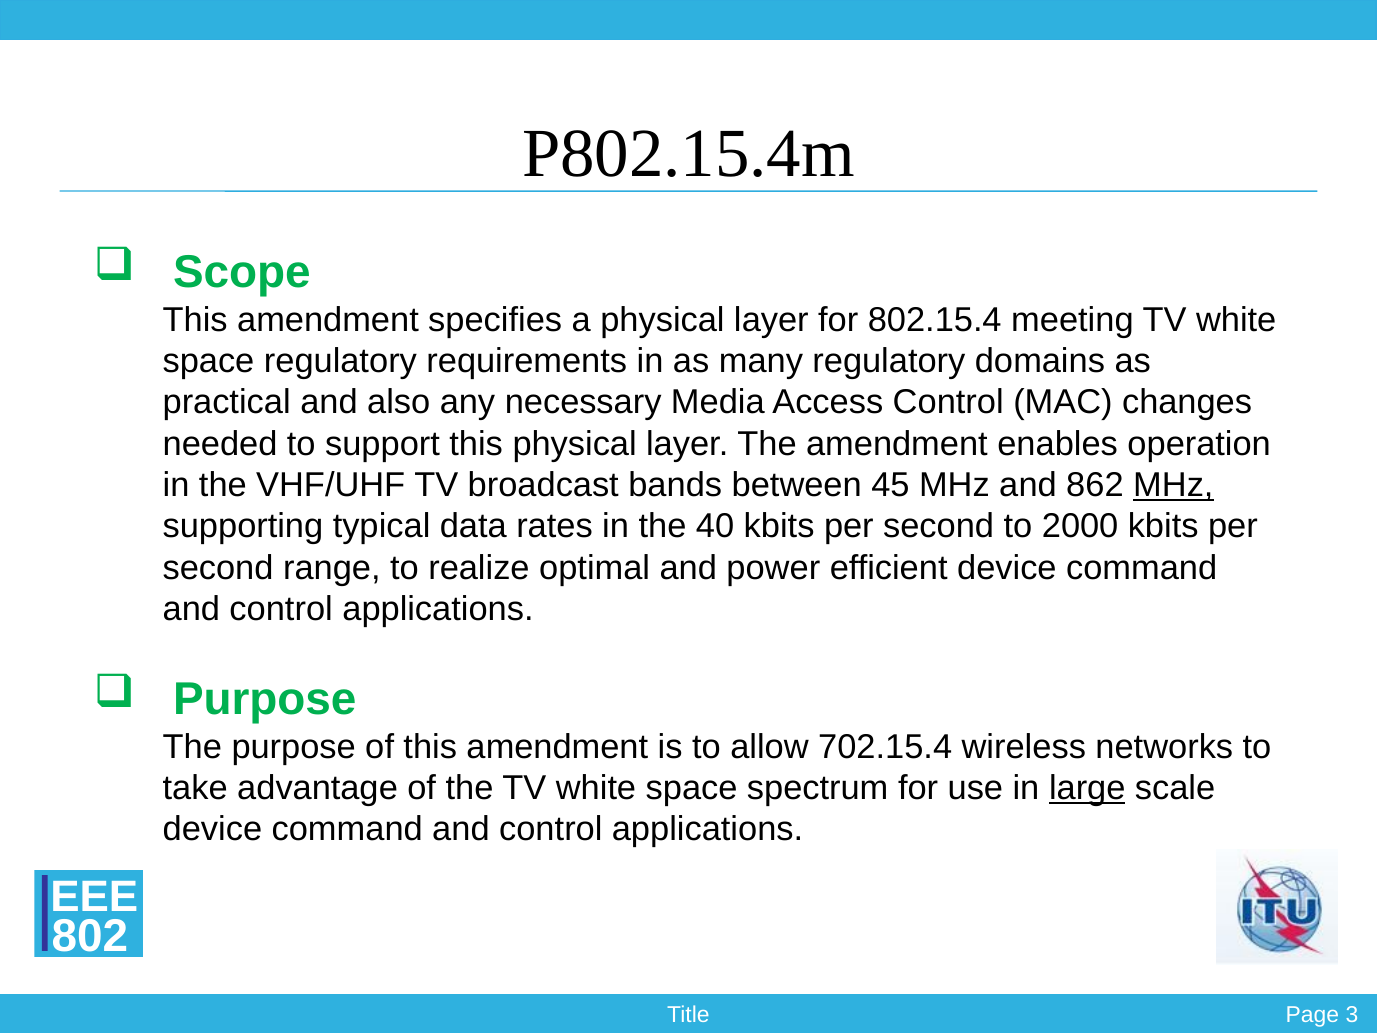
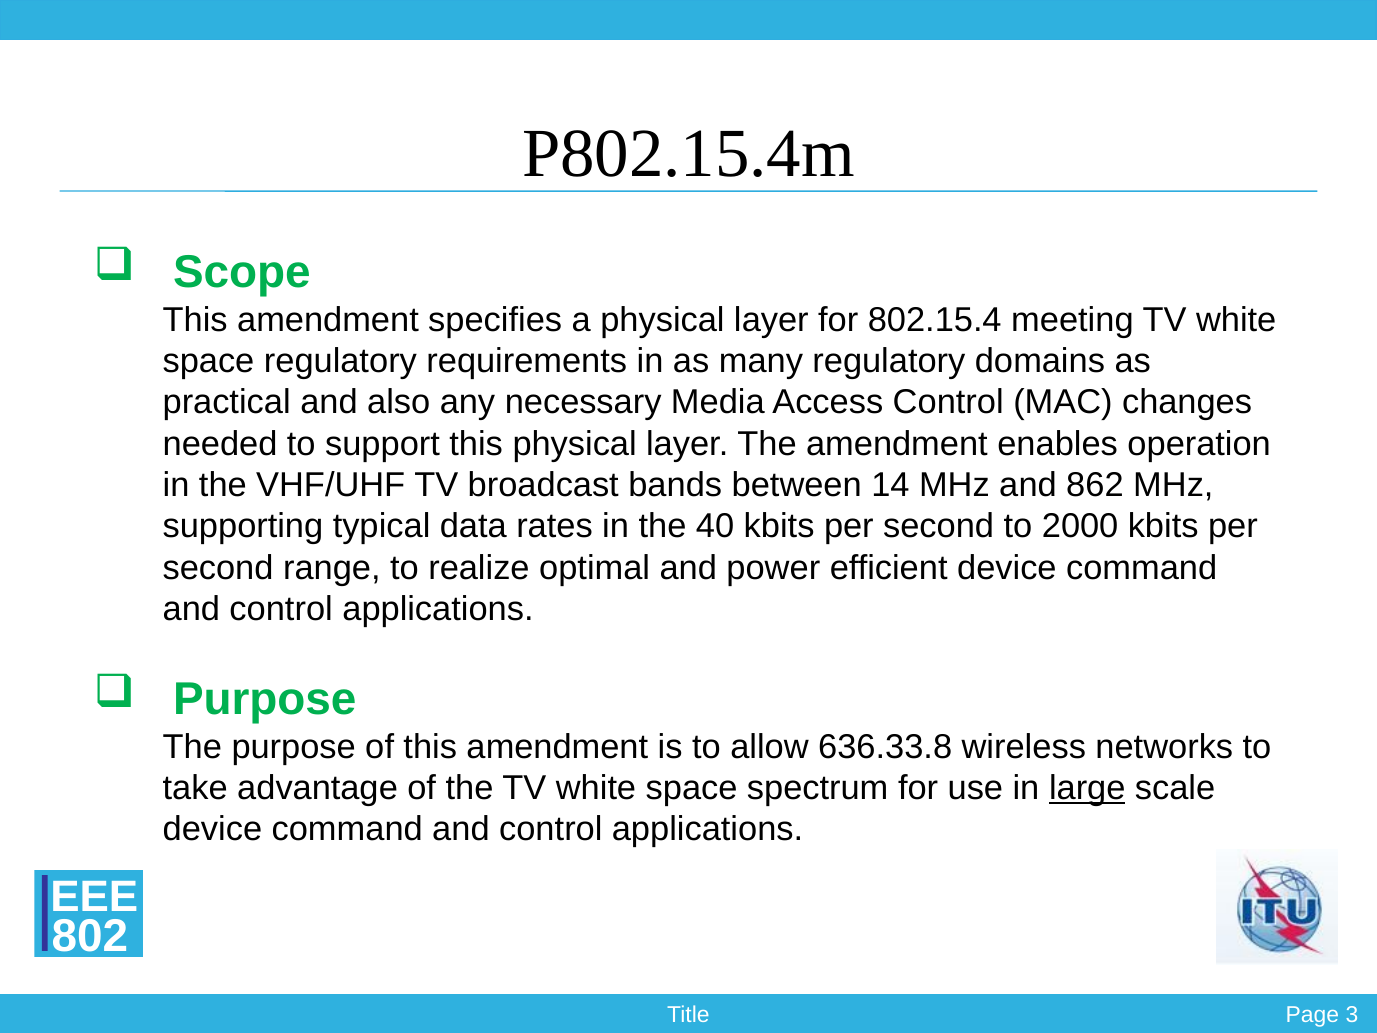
45: 45 -> 14 (890, 485)
MHz underline: present -> none (1173, 485)
702.15.4: 702.15.4 -> 636.33.8 (885, 747)
